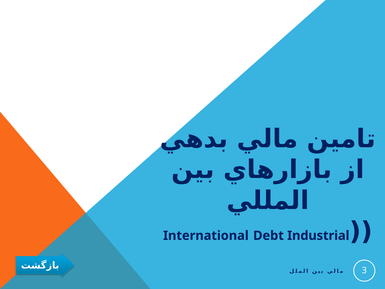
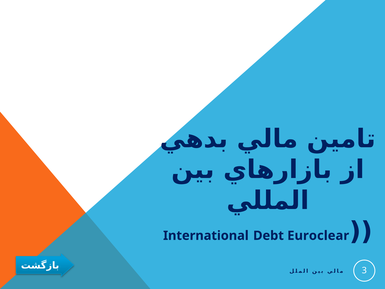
Industrial: Industrial -> Euroclear (318, 235)
